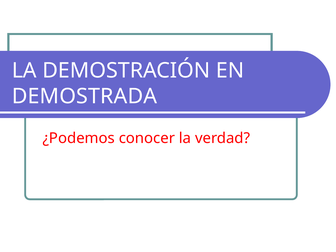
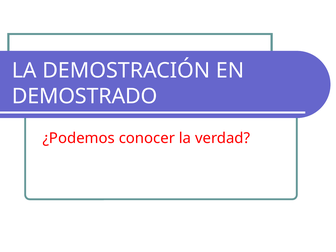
DEMOSTRADA: DEMOSTRADA -> DEMOSTRADO (85, 96)
